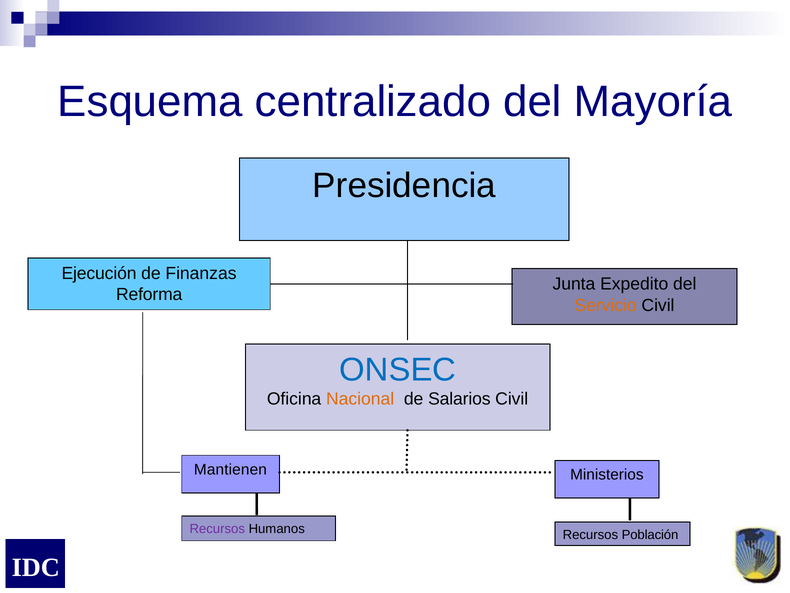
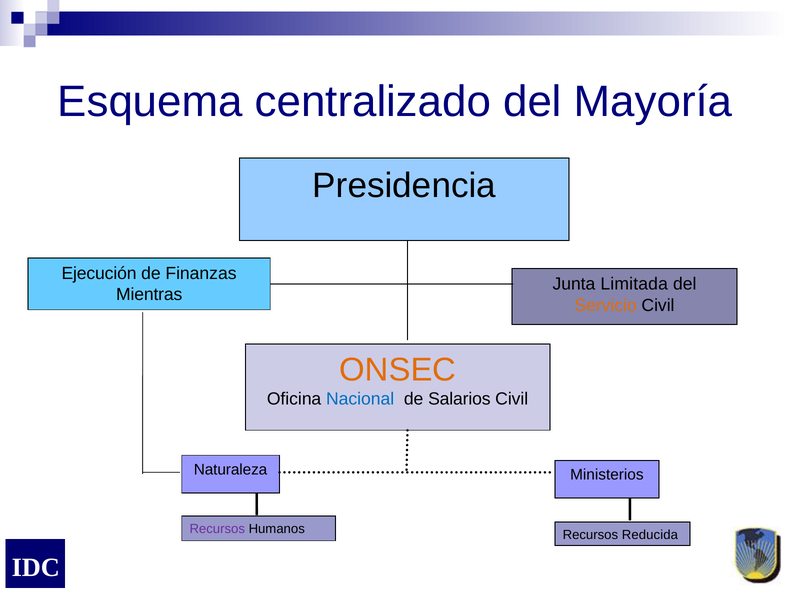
Expedito: Expedito -> Limitada (634, 284)
Reforma: Reforma -> Mientras (149, 294)
ONSEC colour: blue -> orange (398, 370)
Nacional colour: orange -> blue (360, 399)
Mantienen: Mantienen -> Naturaleza (231, 469)
Población: Población -> Reducida (650, 534)
